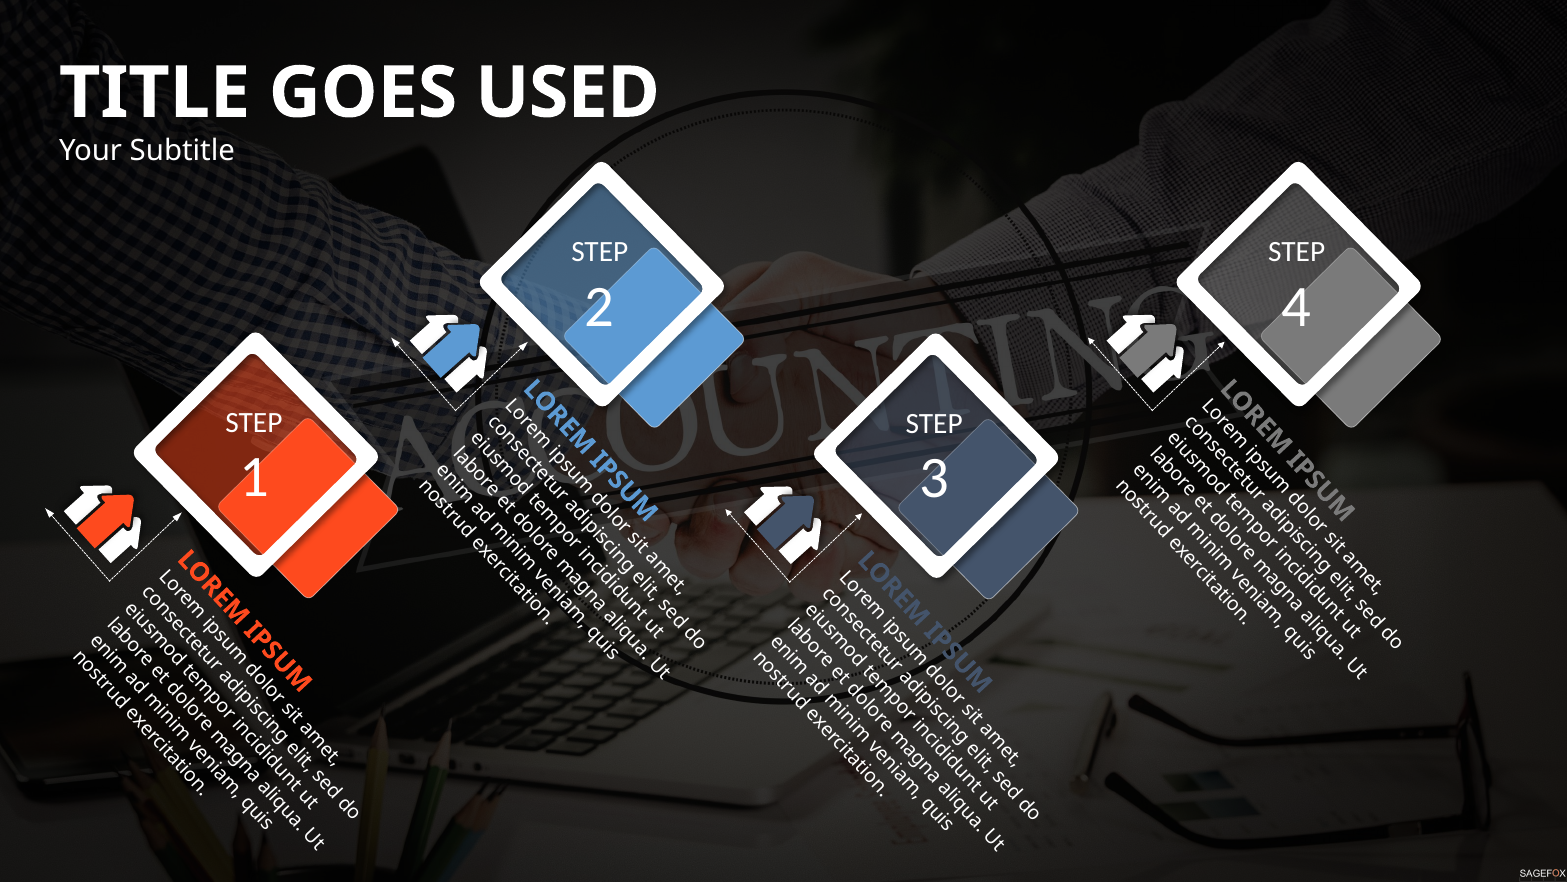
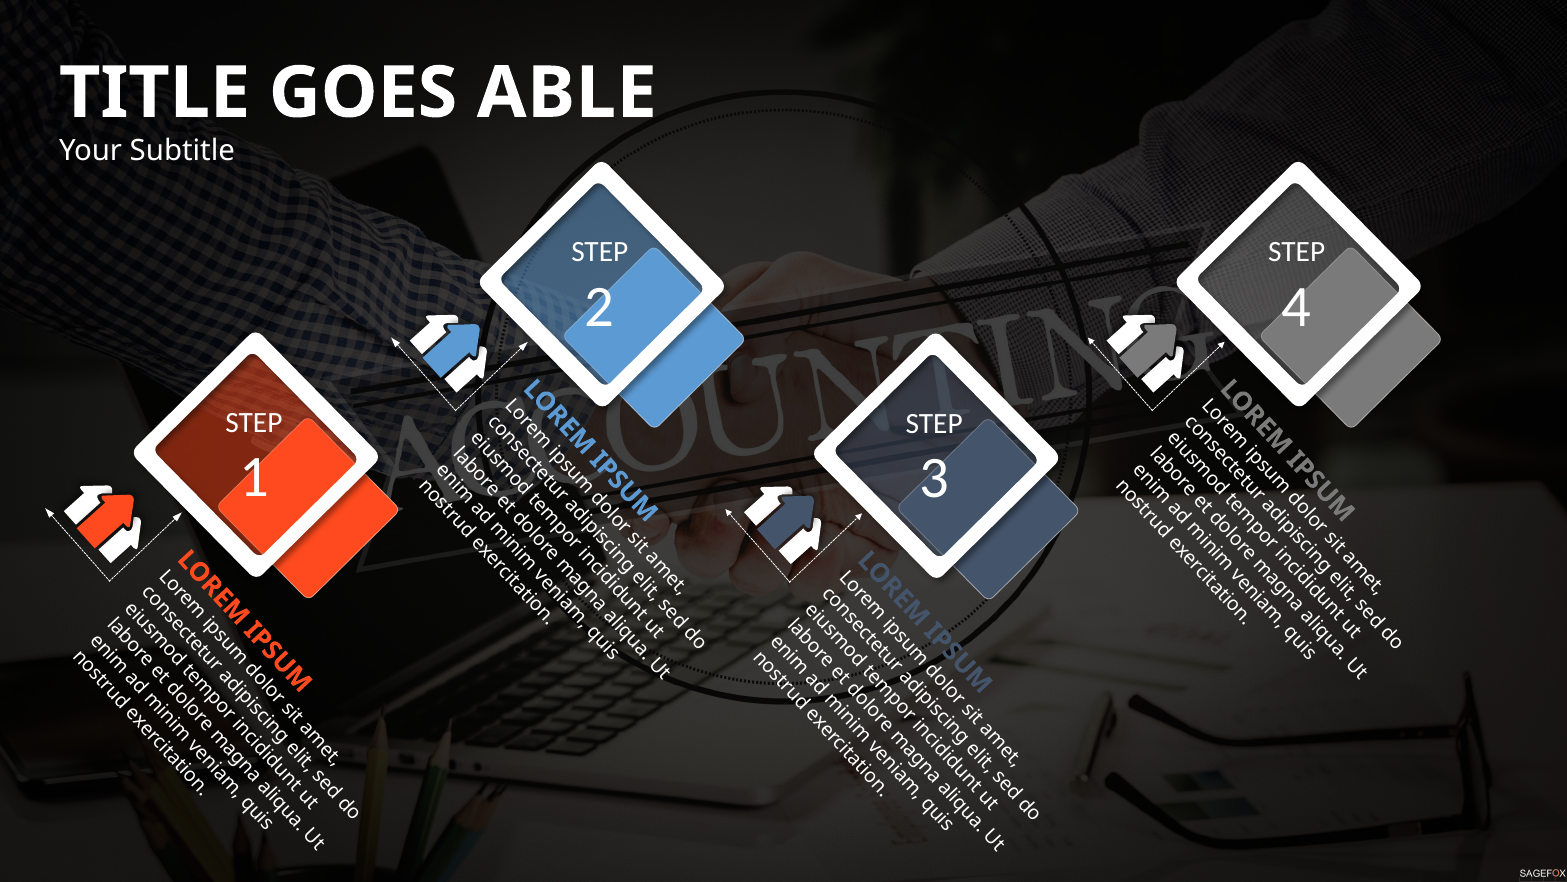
USED: USED -> ABLE (567, 93)
